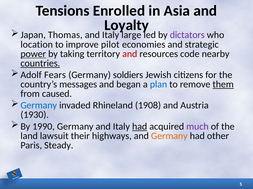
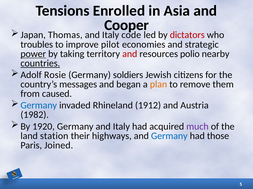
Loyalty: Loyalty -> Cooper (127, 25)
large: large -> code (131, 35)
dictators colour: purple -> red (187, 35)
location: location -> troubles (37, 45)
code: code -> polio (190, 54)
Fears: Fears -> Rosie (55, 75)
plan colour: blue -> orange (158, 85)
them underline: present -> none (223, 85)
1908: 1908 -> 1912 (148, 106)
1930: 1930 -> 1982 (35, 115)
1990: 1990 -> 1920 (44, 127)
had underline: present -> none (140, 127)
lawsuit: lawsuit -> station (54, 136)
Germany colour: orange -> blue (169, 136)
other: other -> those (218, 136)
Steady: Steady -> Joined (59, 146)
